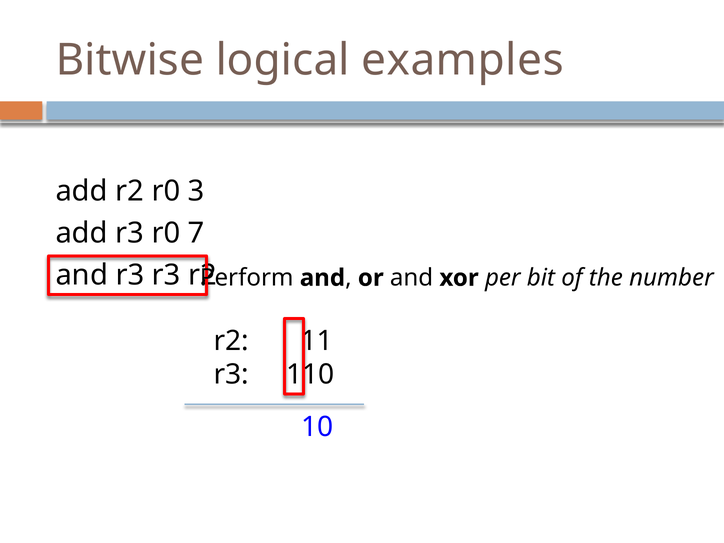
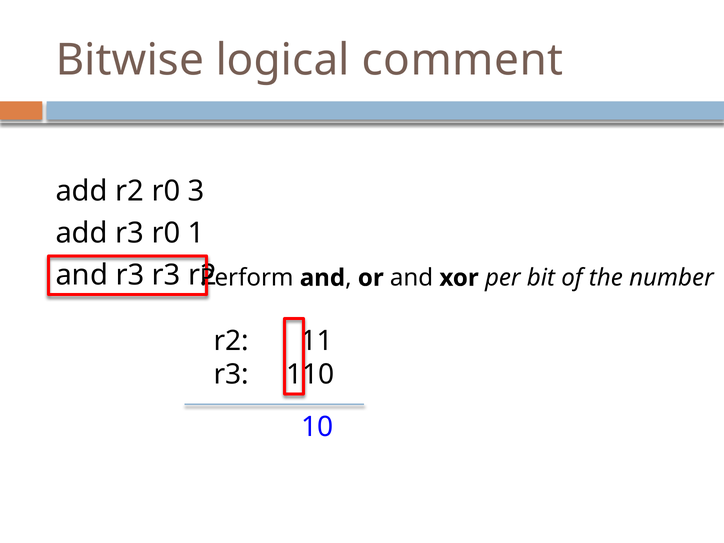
examples: examples -> comment (463, 60)
7: 7 -> 1 (196, 233)
